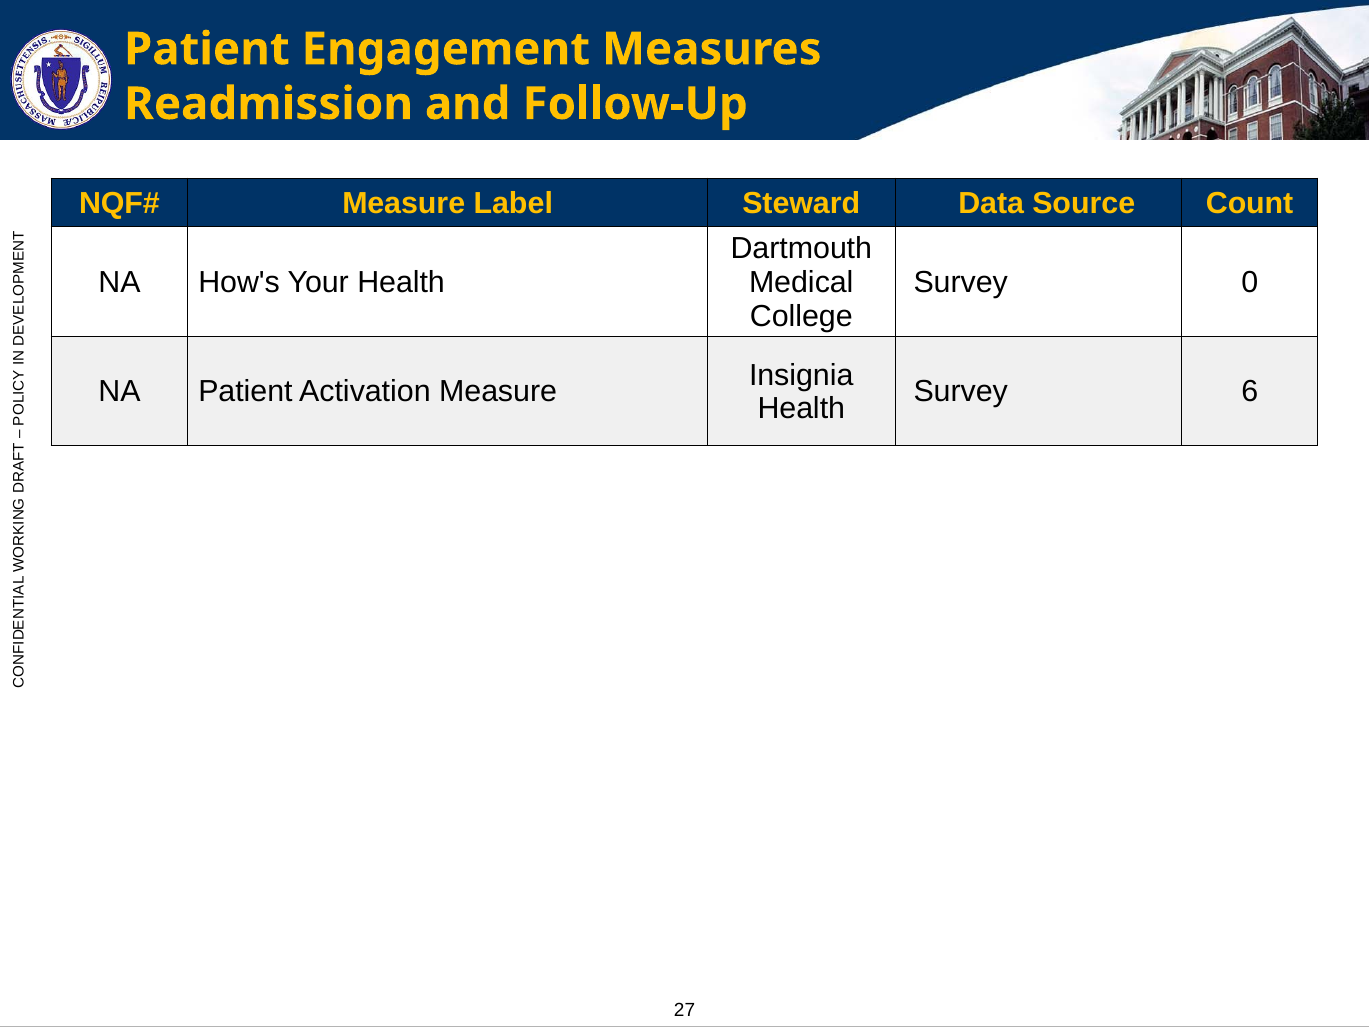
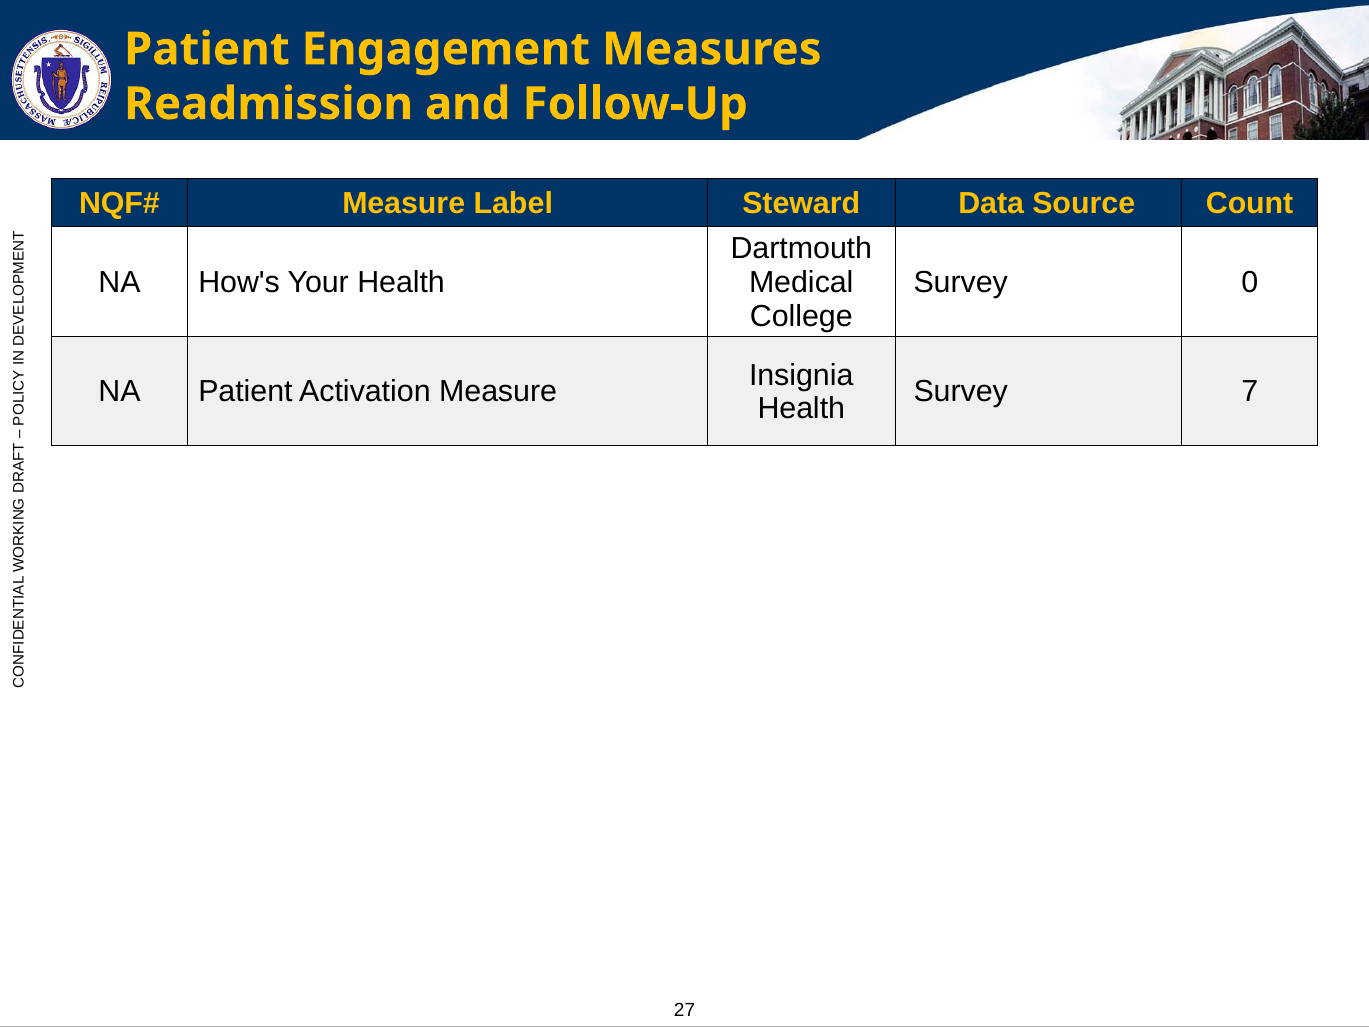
6: 6 -> 7 (1250, 392)
